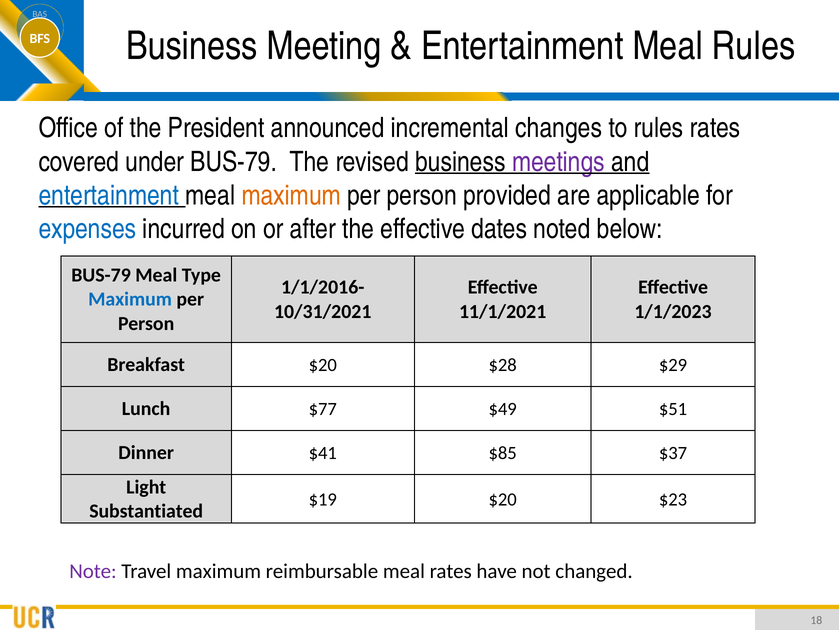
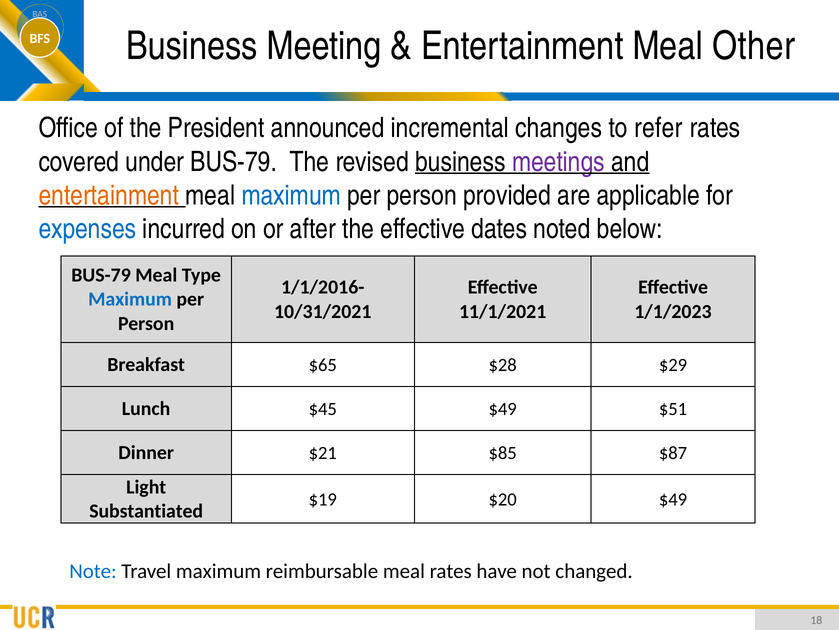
Meal Rules: Rules -> Other (754, 46)
to rules: rules -> refer (658, 128)
entertainment colour: blue -> orange (109, 195)
maximum colour: orange -> blue (291, 195)
Breakfast $20: $20 -> $65 (323, 365)
$77: $77 -> $45 (323, 409)
$41: $41 -> $21 (323, 453)
$37: $37 -> $87 (673, 453)
$20 $23: $23 -> $49 (673, 499)
Note colour: purple -> blue (93, 571)
